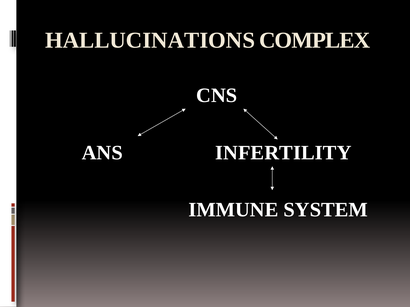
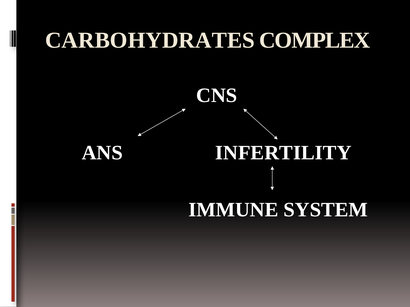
HALLUCINATIONS: HALLUCINATIONS -> CARBOHYDRATES (150, 40)
